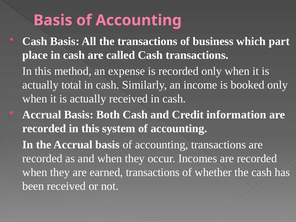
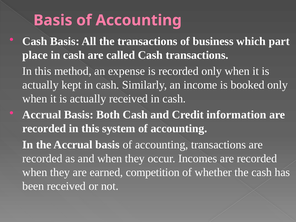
total: total -> kept (71, 85)
earned transactions: transactions -> competition (153, 172)
